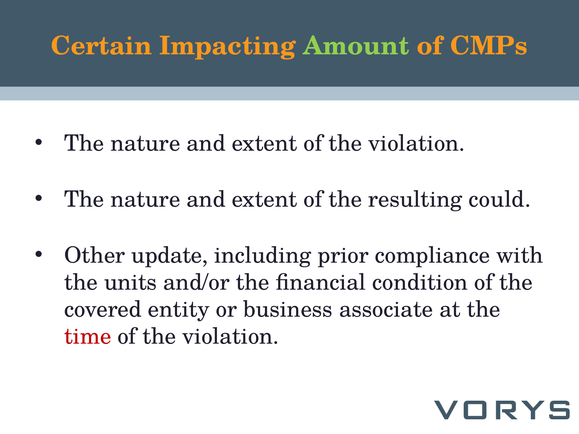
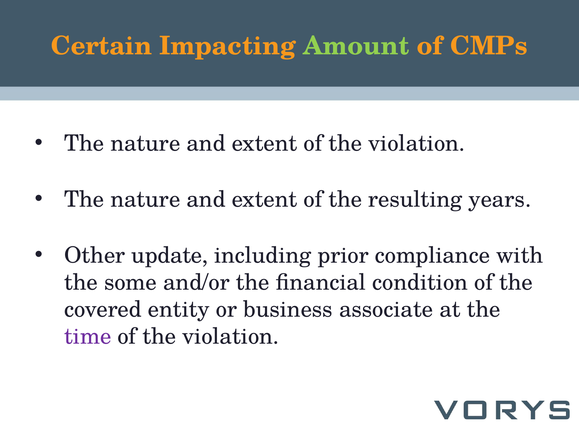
could: could -> years (500, 199)
units: units -> some (130, 282)
time colour: red -> purple (88, 337)
